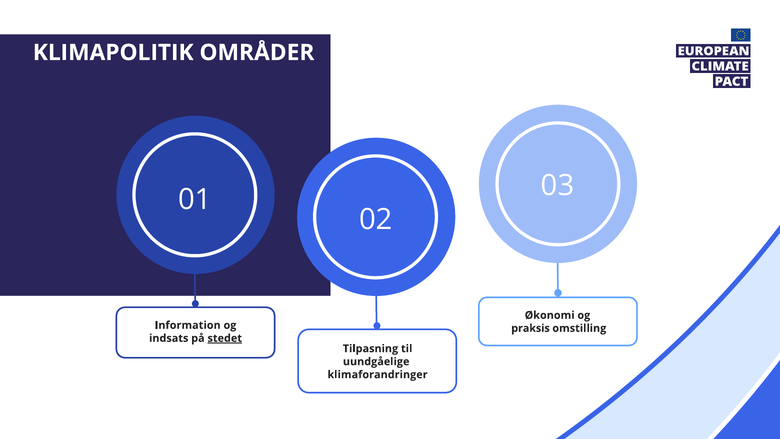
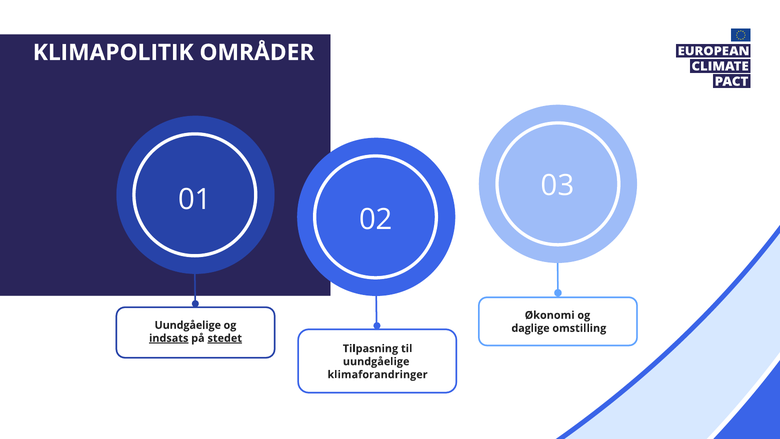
Information: Information -> Uundgåelige (188, 325)
praksis: praksis -> daglige (531, 328)
indsats underline: none -> present (169, 338)
